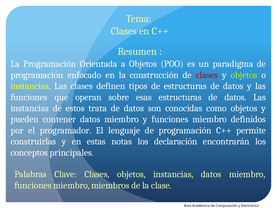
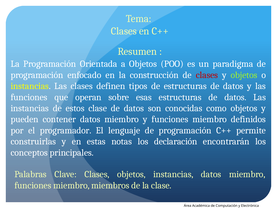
estos trata: trata -> clase (98, 108)
